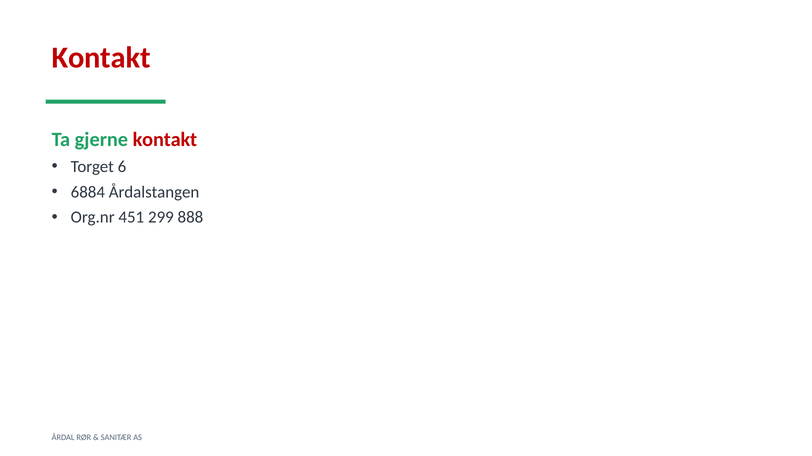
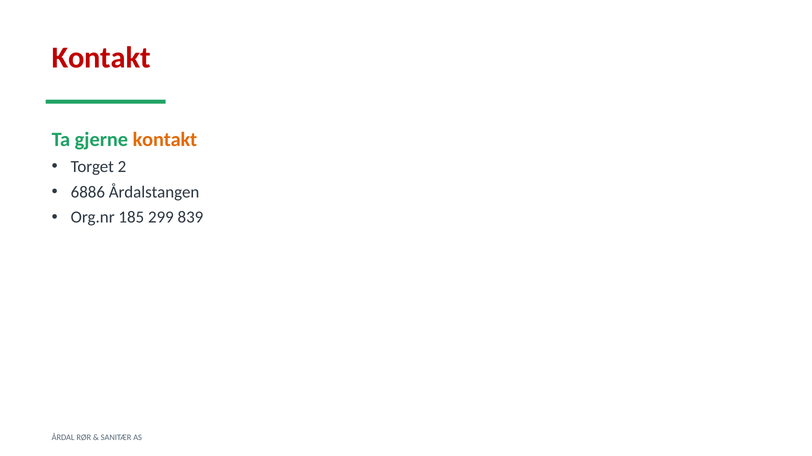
kontakt colour: red -> orange (165, 140)
6: 6 -> 2 (122, 167)
6884: 6884 -> 6886 (88, 192)
451: 451 -> 185 (131, 218)
888: 888 -> 839 (190, 218)
